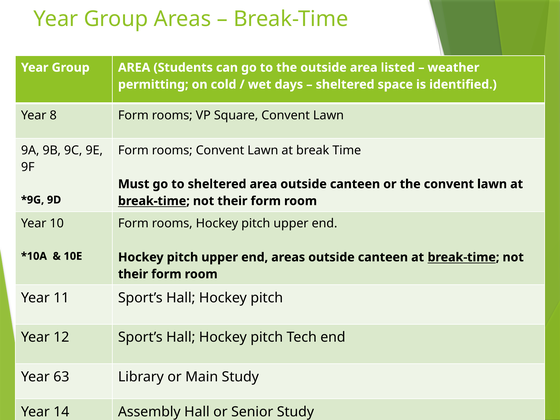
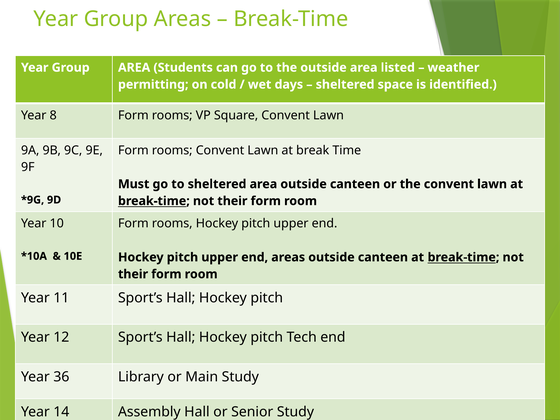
63: 63 -> 36 (61, 377)
